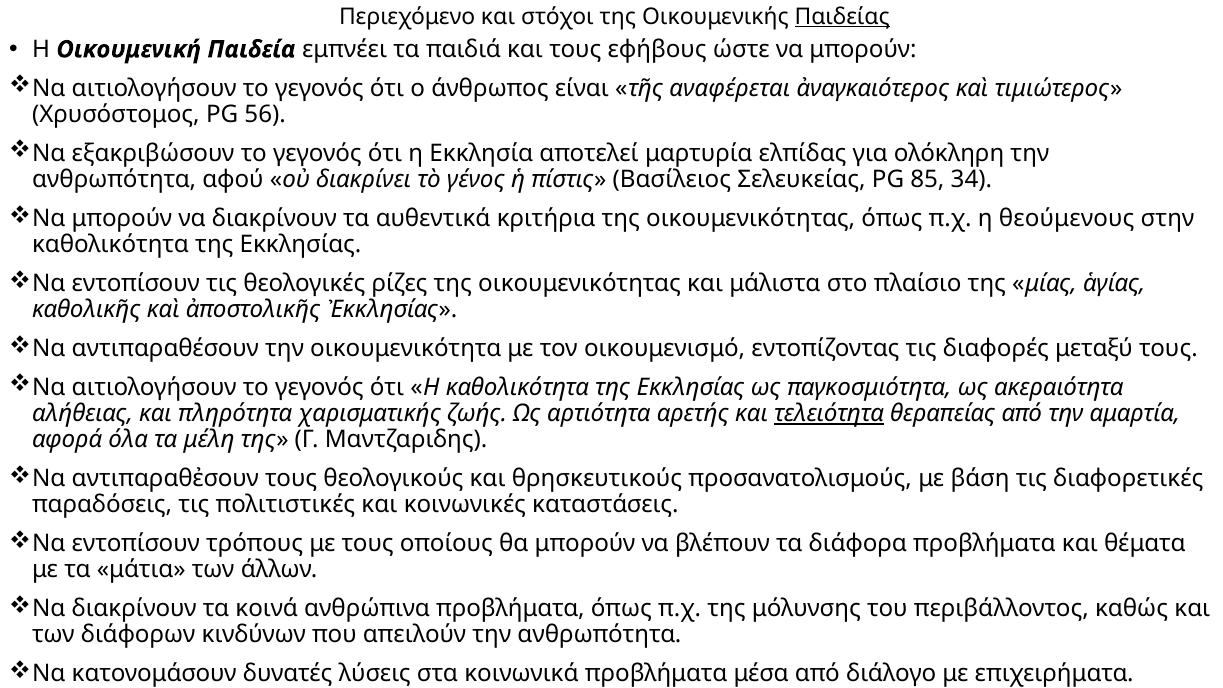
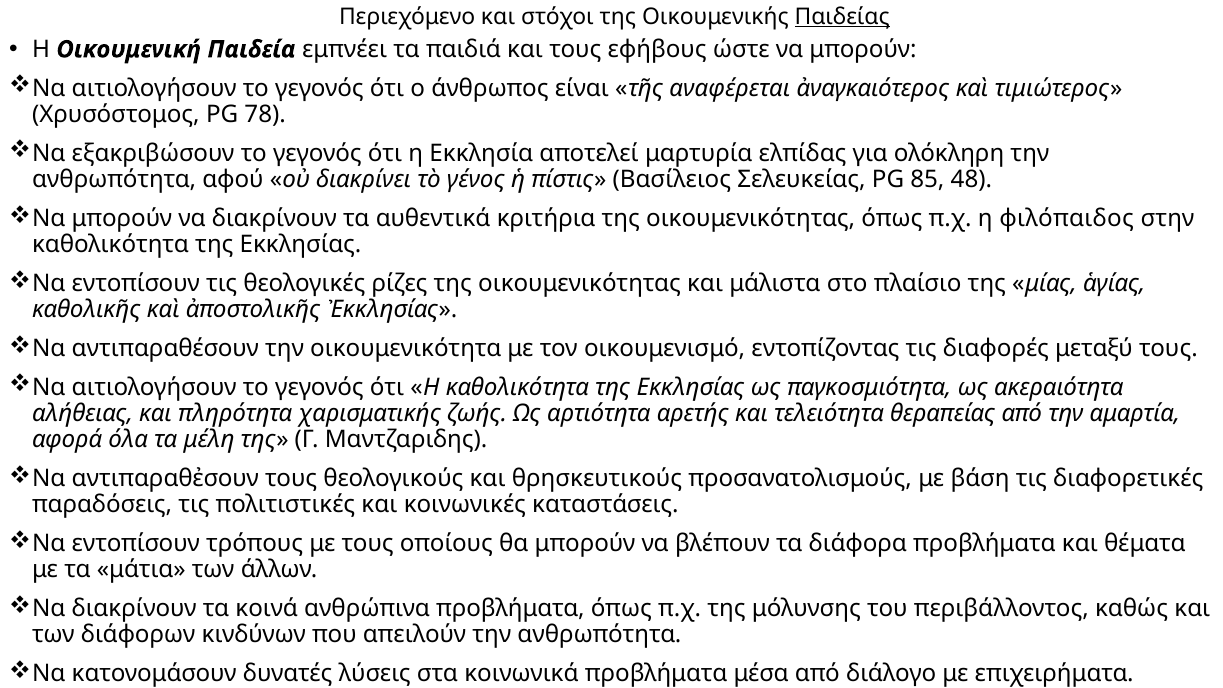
56: 56 -> 78 (265, 115)
34: 34 -> 48 (971, 180)
θεούμενους: θεούμενους -> φιλόπαιδος (1067, 218)
τελειότητα underline: present -> none (829, 414)
